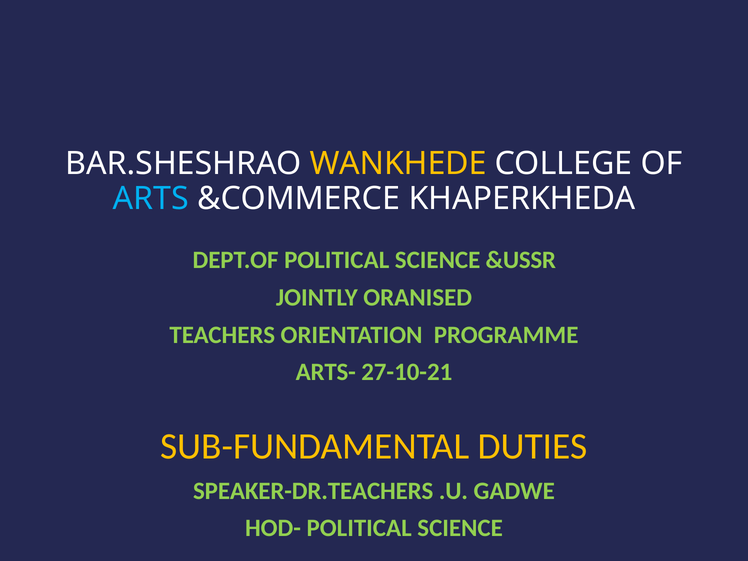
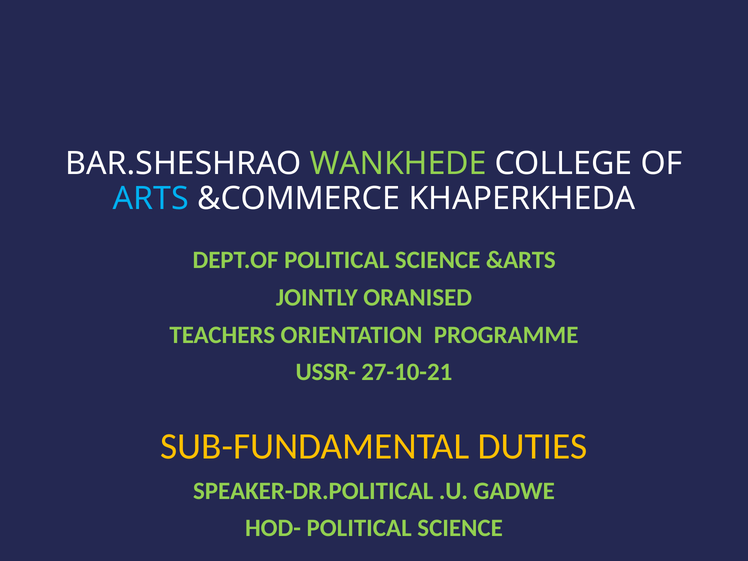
WANKHEDE colour: yellow -> light green (398, 164)
&USSR: &USSR -> &ARTS (521, 260)
ARTS-: ARTS- -> USSR- (326, 372)
SPEAKER-DR.TEACHERS: SPEAKER-DR.TEACHERS -> SPEAKER-DR.POLITICAL (313, 491)
